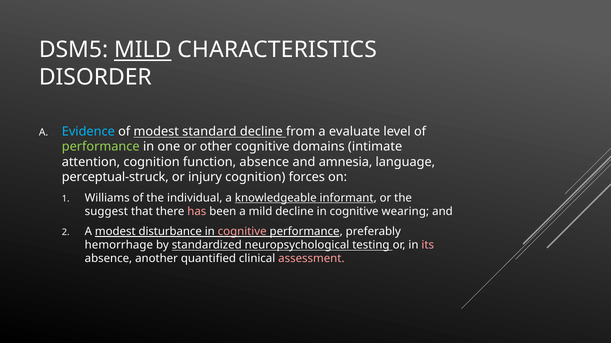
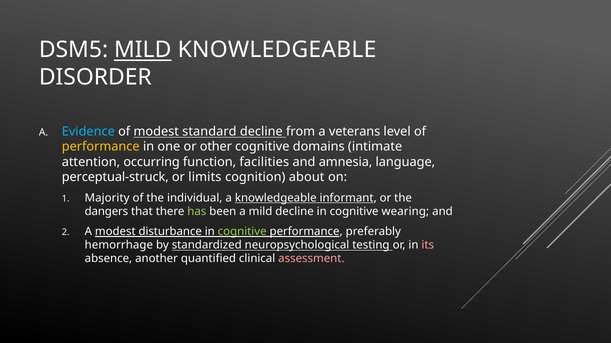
MILD CHARACTERISTICS: CHARACTERISTICS -> KNOWLEDGEABLE (277, 50)
evaluate: evaluate -> veterans (355, 132)
performance colour: light green -> yellow (101, 147)
attention cognition: cognition -> occurring (152, 162)
function absence: absence -> facilities (264, 162)
injury: injury -> limits (205, 178)
forces: forces -> about (307, 178)
Williams: Williams -> Majority (107, 198)
suggest: suggest -> dangers (106, 212)
has colour: pink -> light green (197, 212)
cognitive colour: pink -> light green (242, 232)
